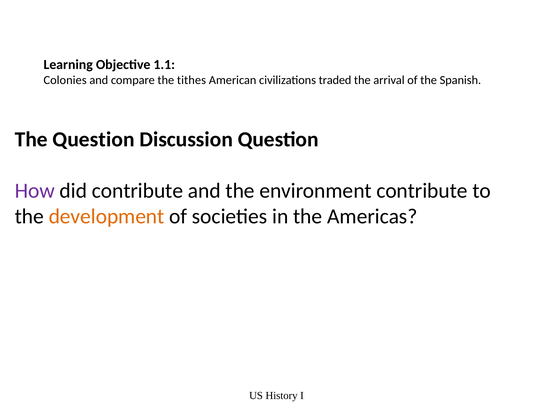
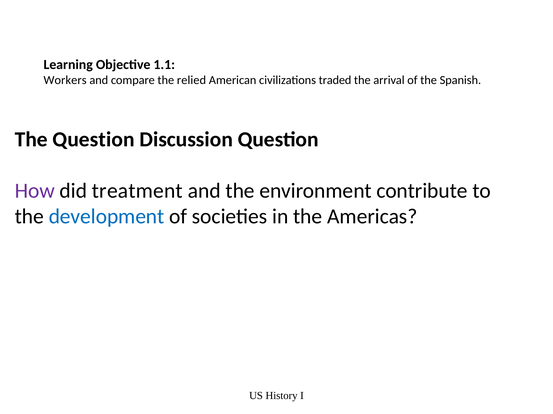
Colonies: Colonies -> Workers (65, 80)
tithes: tithes -> relied (191, 80)
did contribute: contribute -> treatment (137, 191)
development colour: orange -> blue (107, 217)
